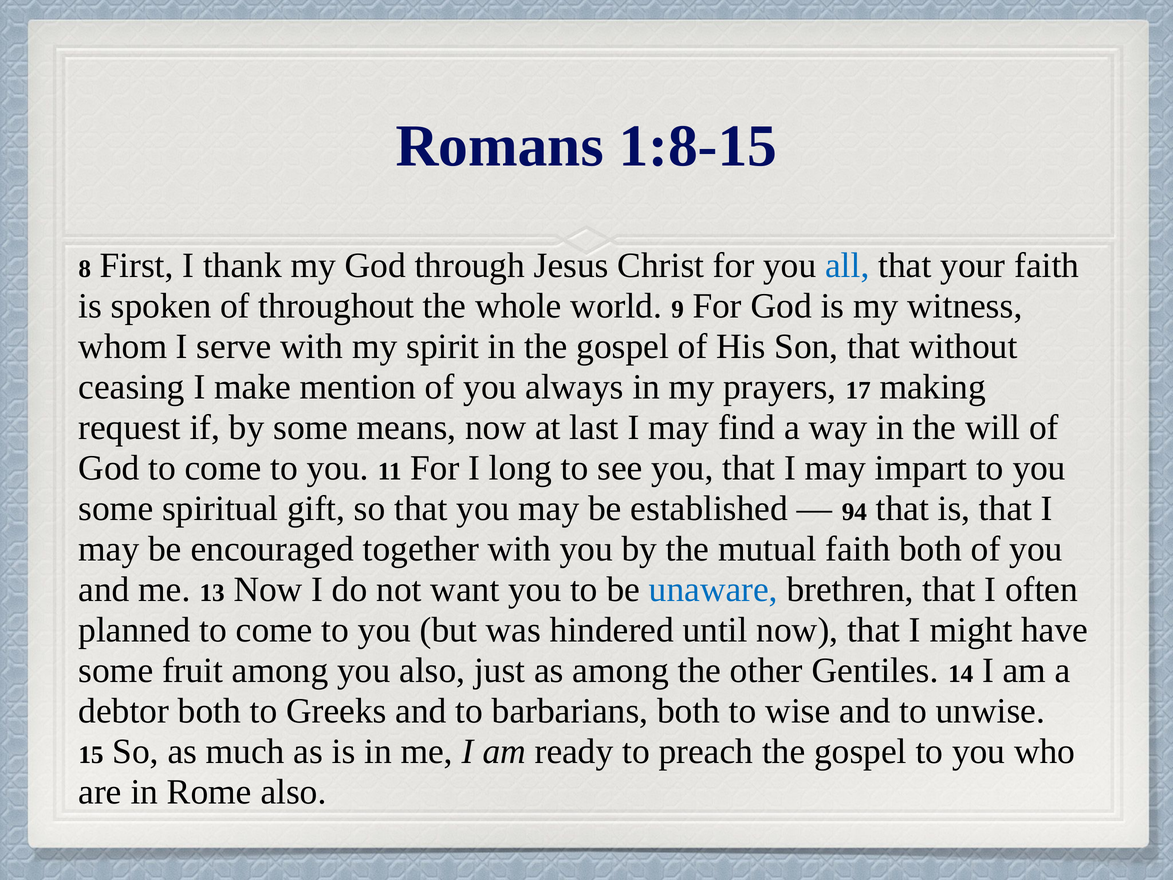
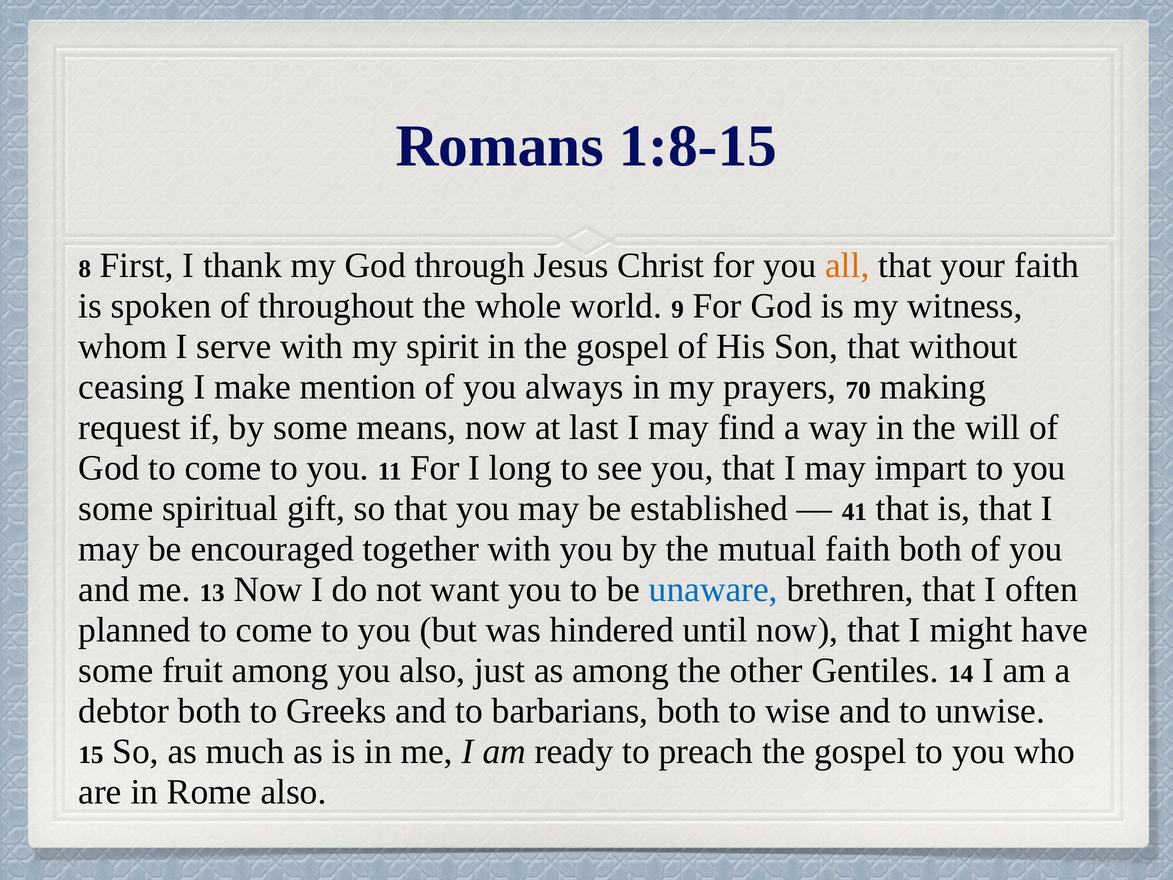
all colour: blue -> orange (847, 265)
17: 17 -> 70 (858, 390)
94: 94 -> 41 (854, 512)
